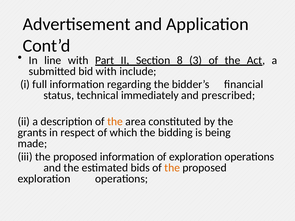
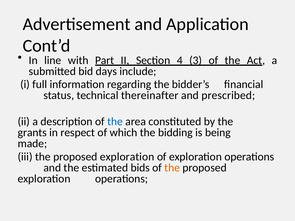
8: 8 -> 4 (180, 60)
bid with: with -> days (106, 71)
immediately: immediately -> thereinafter (150, 95)
the colour: orange -> blue (115, 122)
iii the proposed information: information -> exploration (127, 157)
